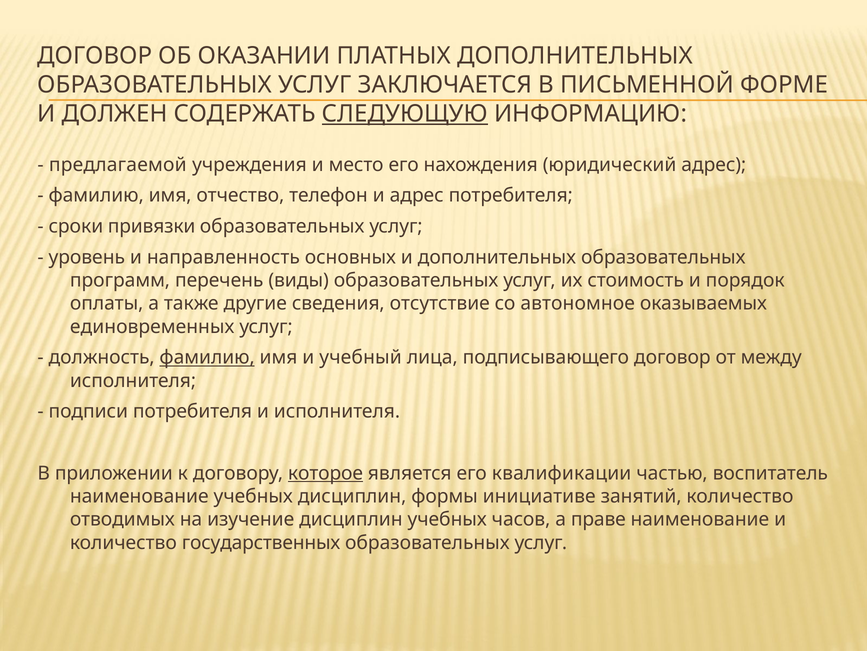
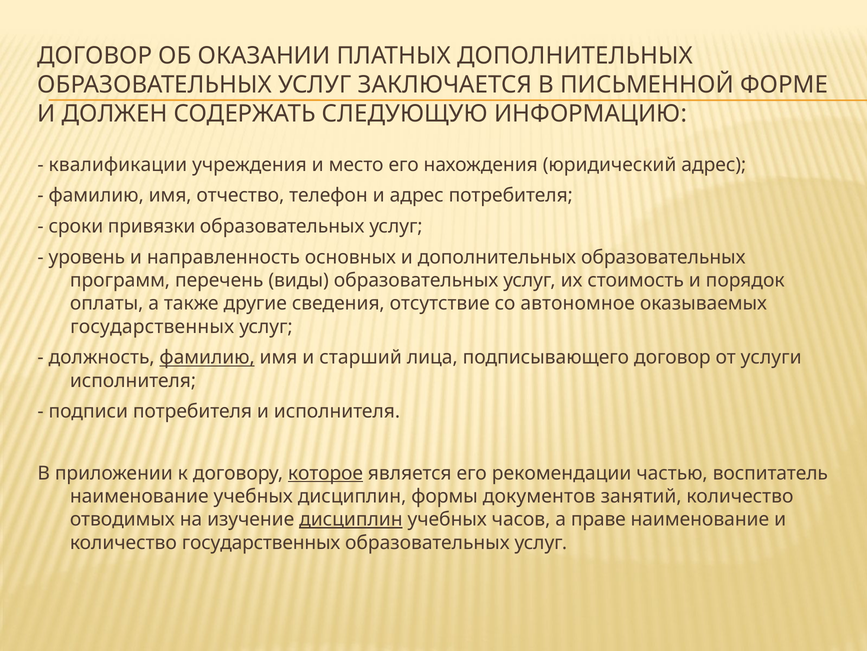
СЛЕДУЮЩУЮ underline: present -> none (405, 114)
предлагаемой: предлагаемой -> квалификации (118, 165)
единовременных: единовременных -> государственных (152, 326)
учебный: учебный -> старший (361, 357)
между: между -> услуги (771, 357)
квалификации: квалификации -> рекомендации (562, 473)
инициативе: инициативе -> документов (539, 496)
дисциплин underline: none -> present (351, 519)
